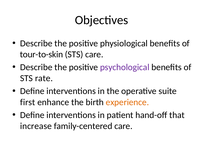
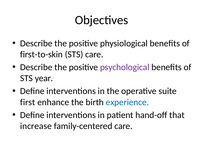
tour-to-skin: tour-to-skin -> first-to-skin (41, 54)
rate: rate -> year (44, 78)
experience colour: orange -> blue (127, 102)
